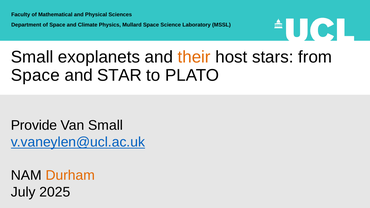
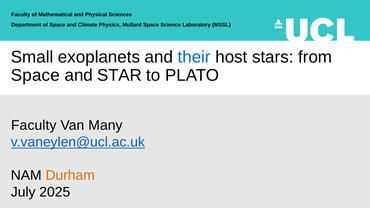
their colour: orange -> blue (194, 57)
Provide: Provide -> Faculty (34, 125)
Van Small: Small -> Many (106, 125)
